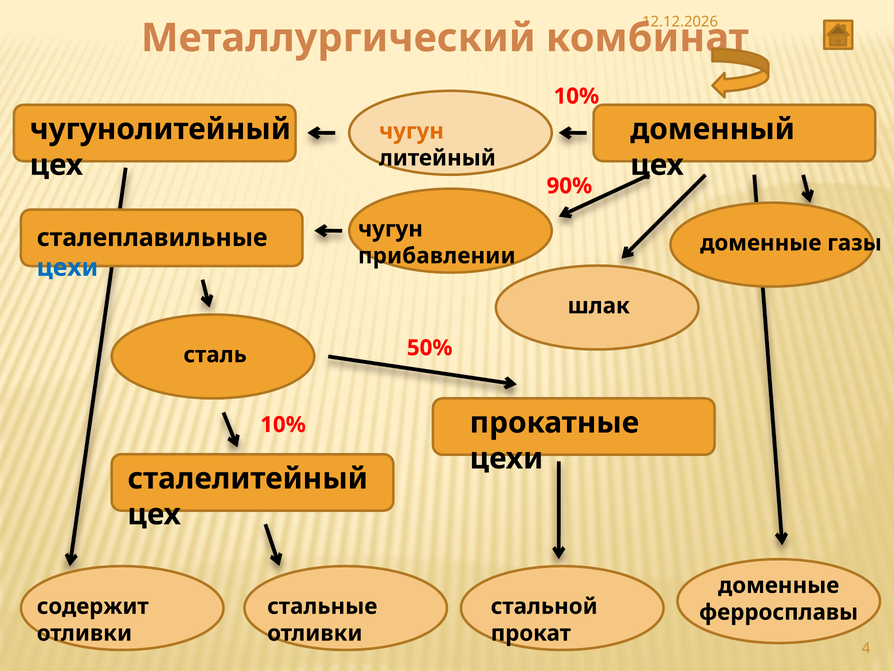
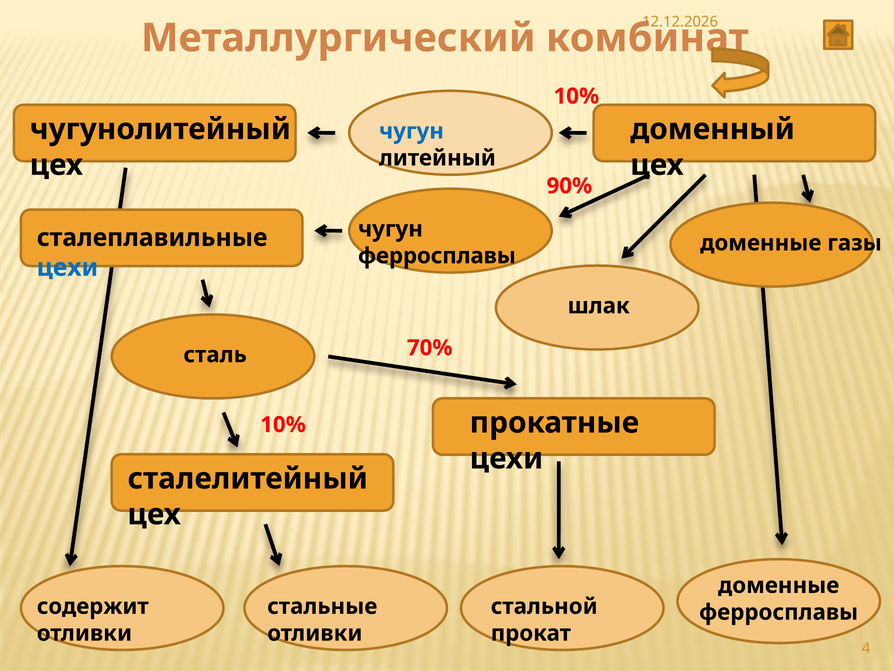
чугун colour: orange -> blue (411, 131)
прибавлении: прибавлении -> ферросплавы (437, 256)
50%: 50% -> 70% (430, 348)
